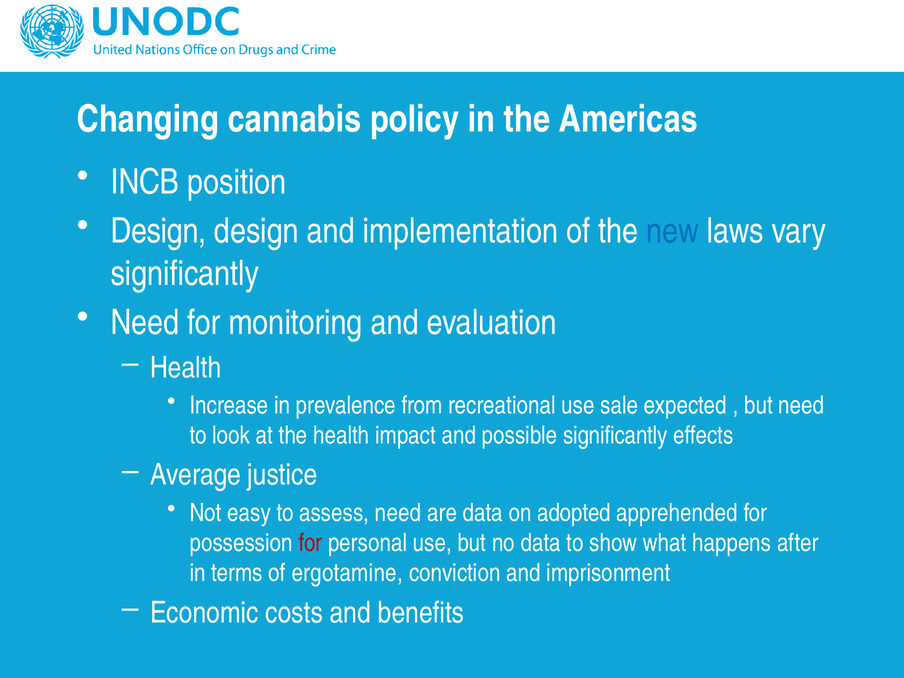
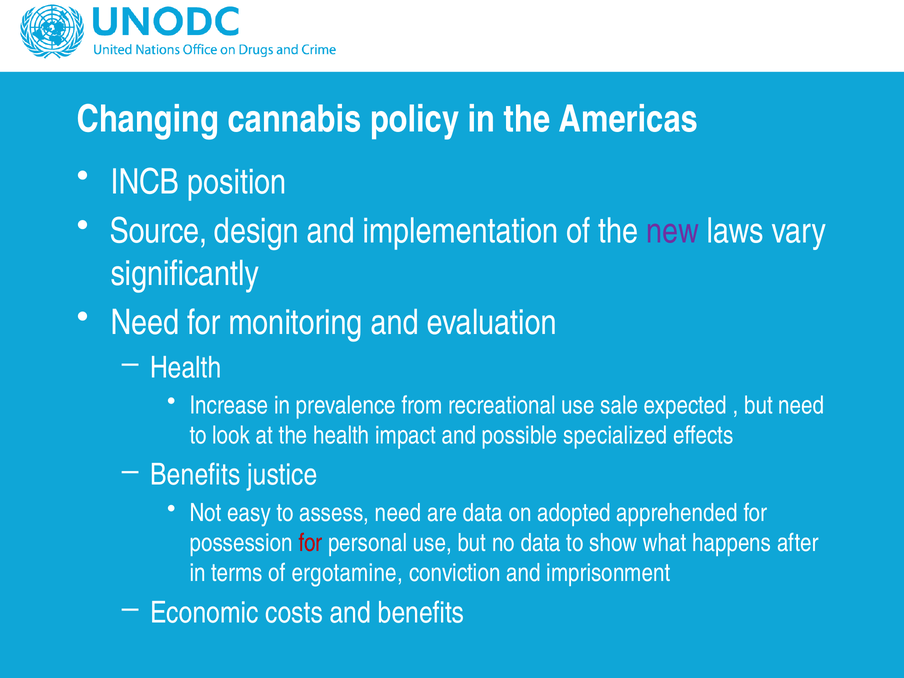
Design: Design -> Source (158, 231)
new colour: blue -> purple (673, 231)
possible significantly: significantly -> specialized (615, 436)
Average: Average -> Benefits (195, 475)
